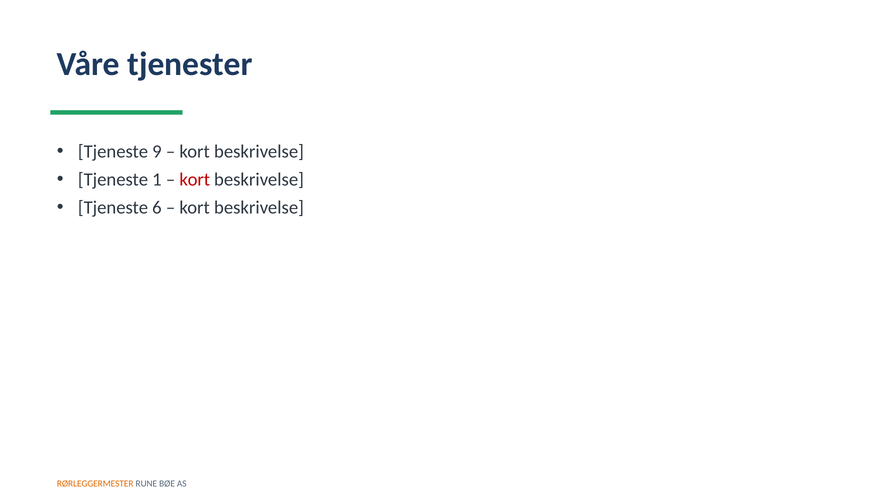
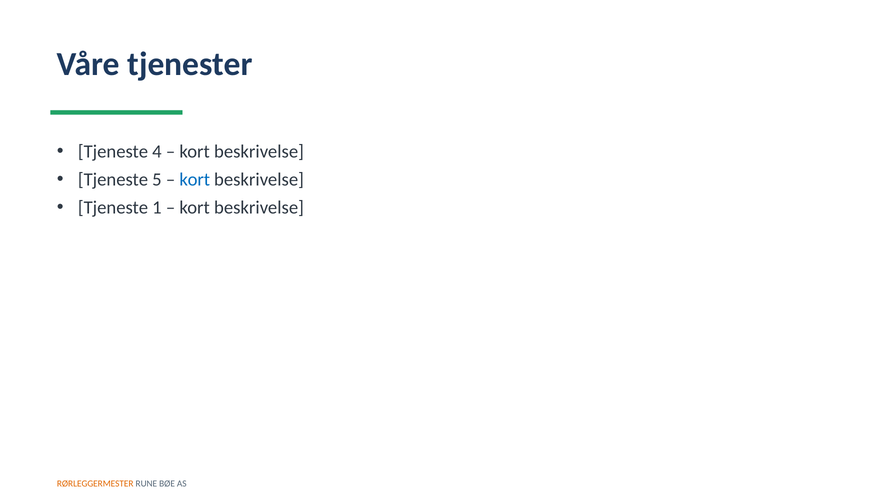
9: 9 -> 4 (157, 152)
1: 1 -> 5 (157, 180)
kort colour: red -> blue (195, 180)
6: 6 -> 1 (157, 208)
